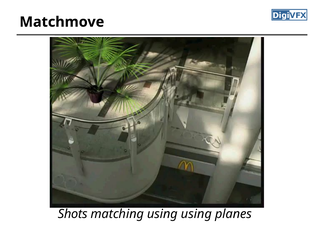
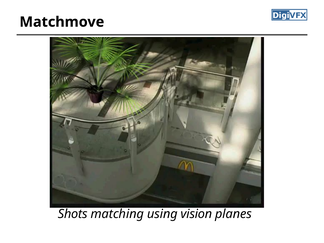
using using: using -> vision (196, 214)
